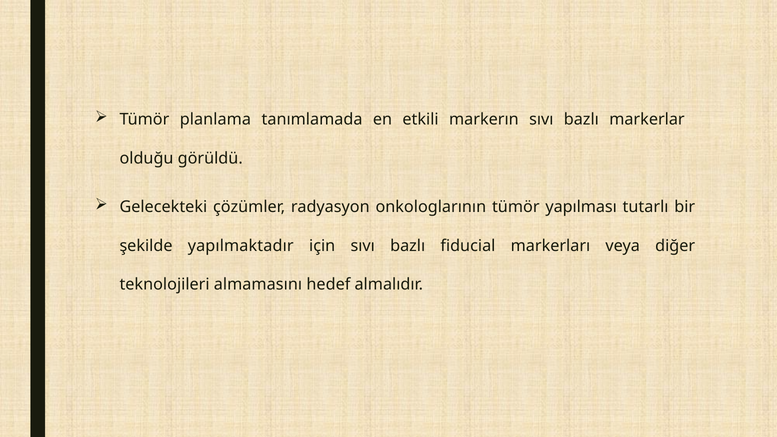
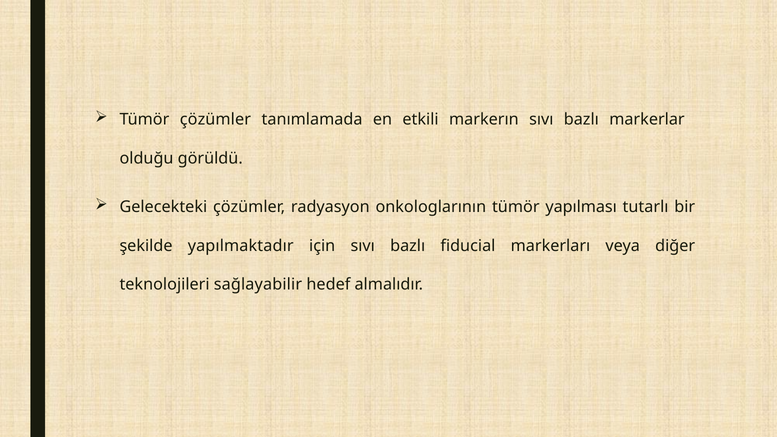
Tümör planlama: planlama -> çözümler (215, 119)
almamasını: almamasını -> sağlayabilir (258, 285)
